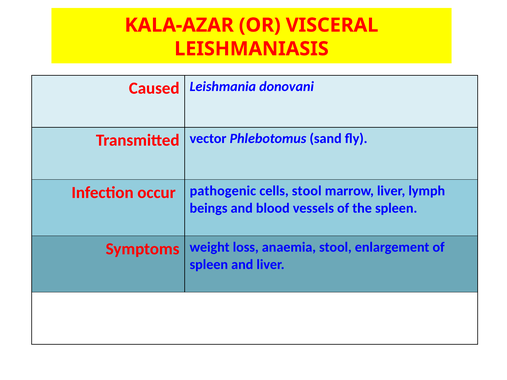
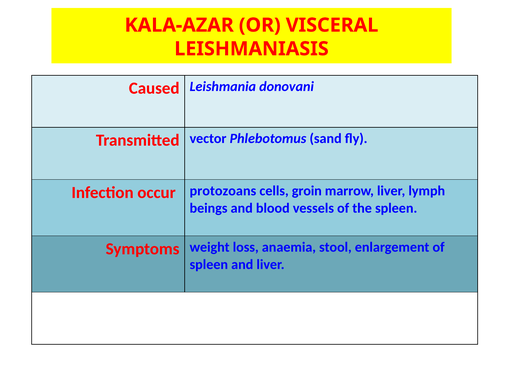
pathogenic: pathogenic -> protozoans (223, 191)
cells stool: stool -> groin (307, 191)
